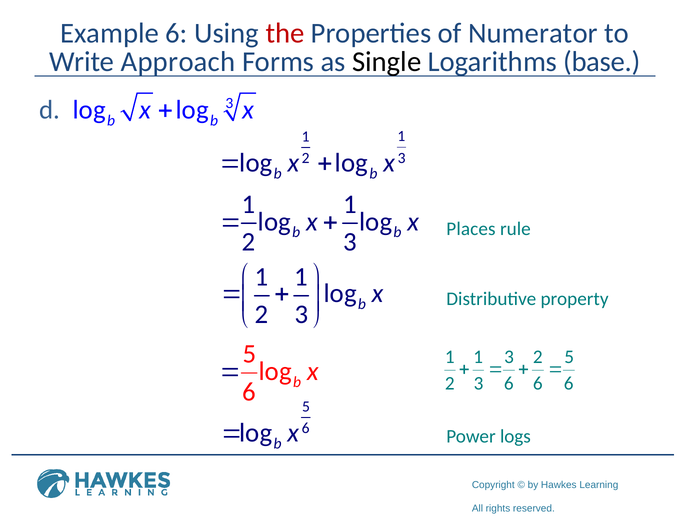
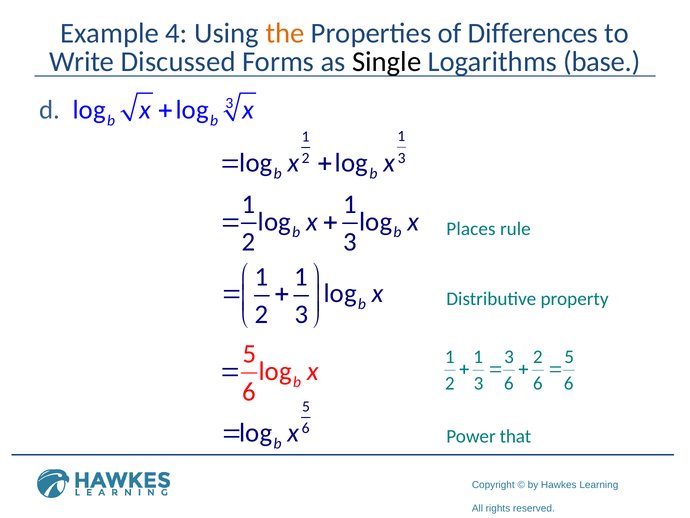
Example 6: 6 -> 4 (177, 33)
the colour: red -> orange (285, 33)
Numerator: Numerator -> Differences (533, 33)
Approach: Approach -> Discussed (178, 62)
logs: logs -> that (515, 436)
